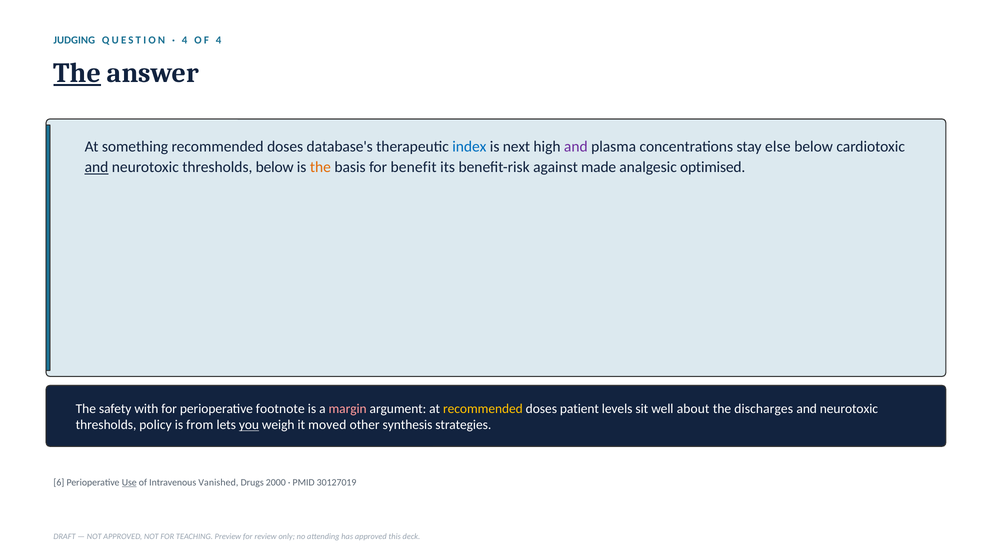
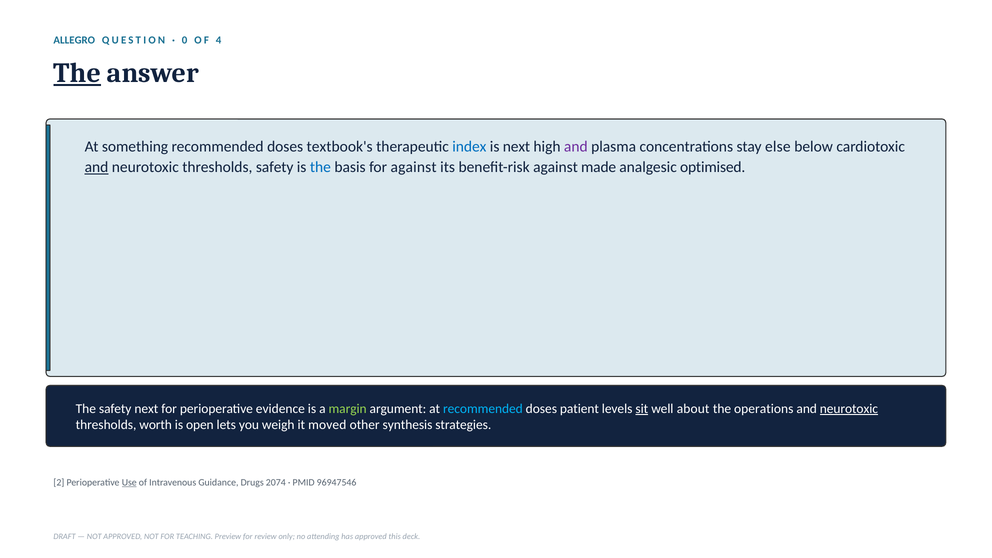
JUDGING: JUDGING -> ALLEGRO (74, 40)
4: 4 -> 0 (185, 40)
database's: database's -> textbook's (340, 147)
thresholds below: below -> safety (275, 167)
the colour: orange -> blue (320, 167)
for benefit: benefit -> against (414, 167)
safety with: with -> next (146, 409)
footnote: footnote -> evidence (280, 409)
margin colour: pink -> light green (348, 409)
recommended colour: yellow -> light blue (483, 409)
sit underline: none -> present (642, 409)
discharges: discharges -> operations (764, 409)
neurotoxic underline: none -> present (849, 409)
policy: policy -> worth (156, 425)
from: from -> open (200, 425)
you underline: present -> none (249, 425)
6: 6 -> 2 (59, 483)
Vanished: Vanished -> Guidance (218, 483)
2000: 2000 -> 2074 (276, 483)
30127019: 30127019 -> 96947546 (337, 483)
